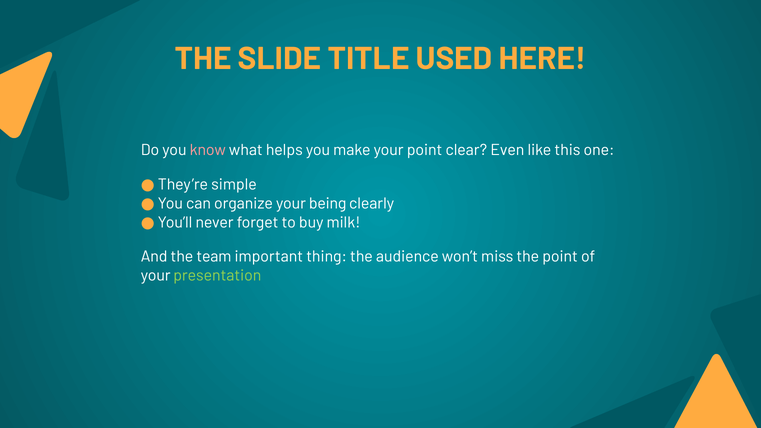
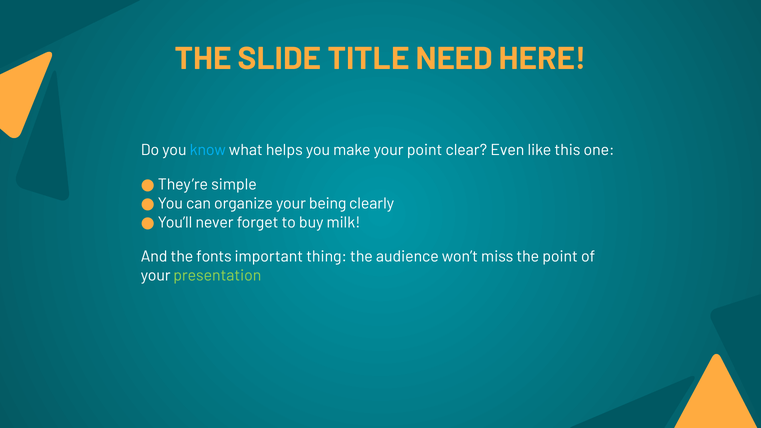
USED: USED -> NEED (454, 59)
know colour: pink -> light blue (208, 150)
team: team -> fonts (214, 257)
